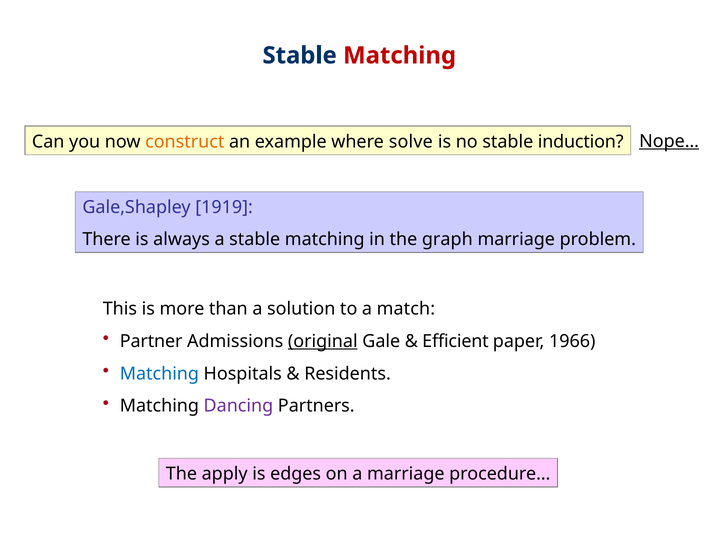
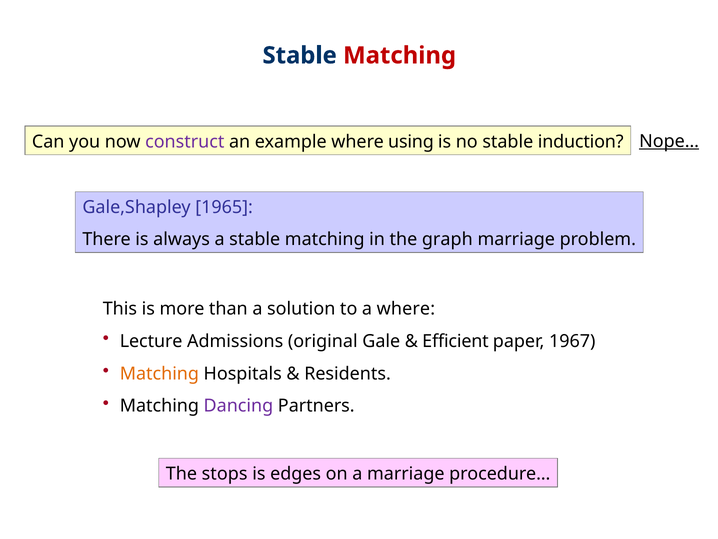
construct colour: orange -> purple (185, 142)
solve: solve -> using (411, 142)
1919: 1919 -> 1965 (224, 207)
a match: match -> where (406, 309)
Partner: Partner -> Lecture (151, 341)
original underline: present -> none (323, 341)
1966: 1966 -> 1967 (572, 341)
Matching colour: blue -> orange (159, 373)
apply: apply -> stops (225, 473)
